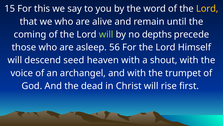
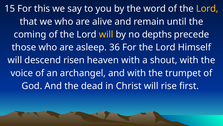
will colour: light green -> yellow (106, 34)
56: 56 -> 36 (115, 47)
seed: seed -> risen (74, 60)
